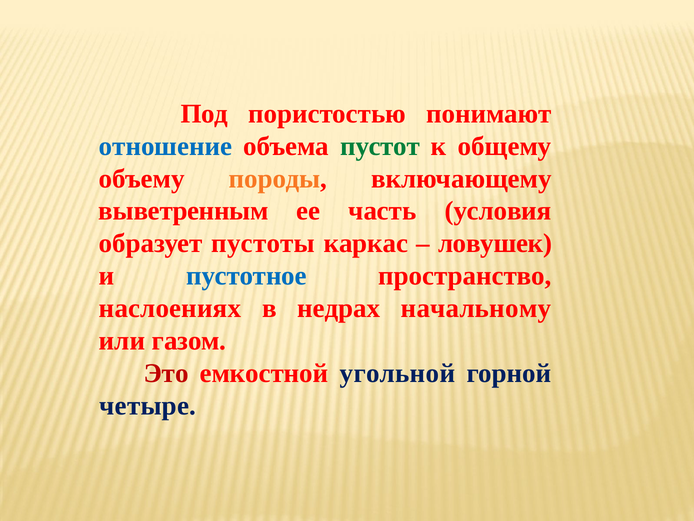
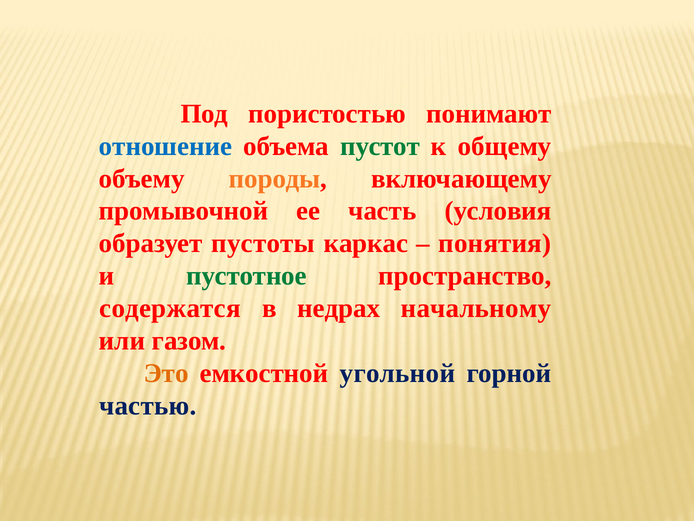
выветренным: выветренным -> промывочной (184, 211)
ловушек: ловушек -> понятия (495, 243)
пустотное colour: blue -> green (246, 276)
наслоениях: наслоениях -> содержатся (170, 308)
Это colour: red -> orange (166, 373)
четыре: четыре -> частью (148, 405)
